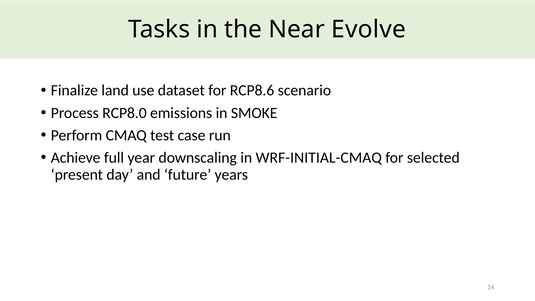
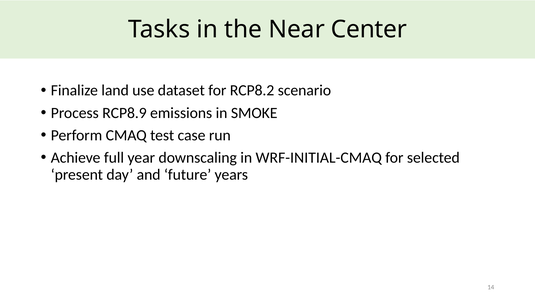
Evolve: Evolve -> Center (369, 29)
RCP8.6: RCP8.6 -> RCP8.2 (252, 90)
RCP8.0: RCP8.0 -> RCP8.9 (124, 113)
